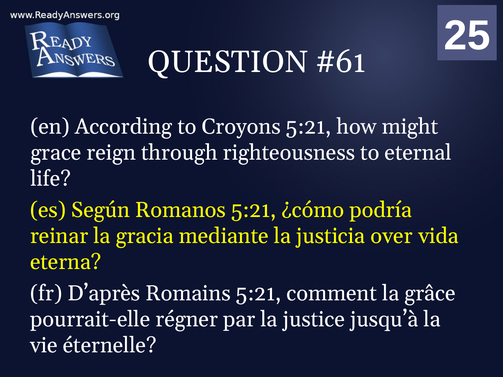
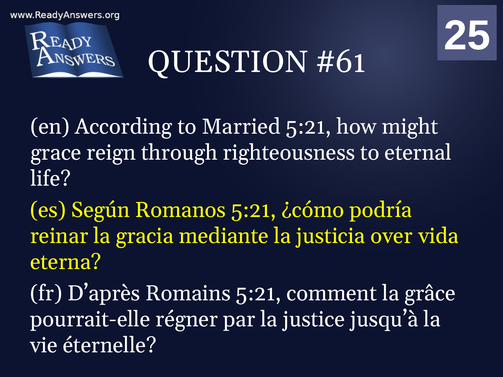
Croyons: Croyons -> Married (241, 127)
